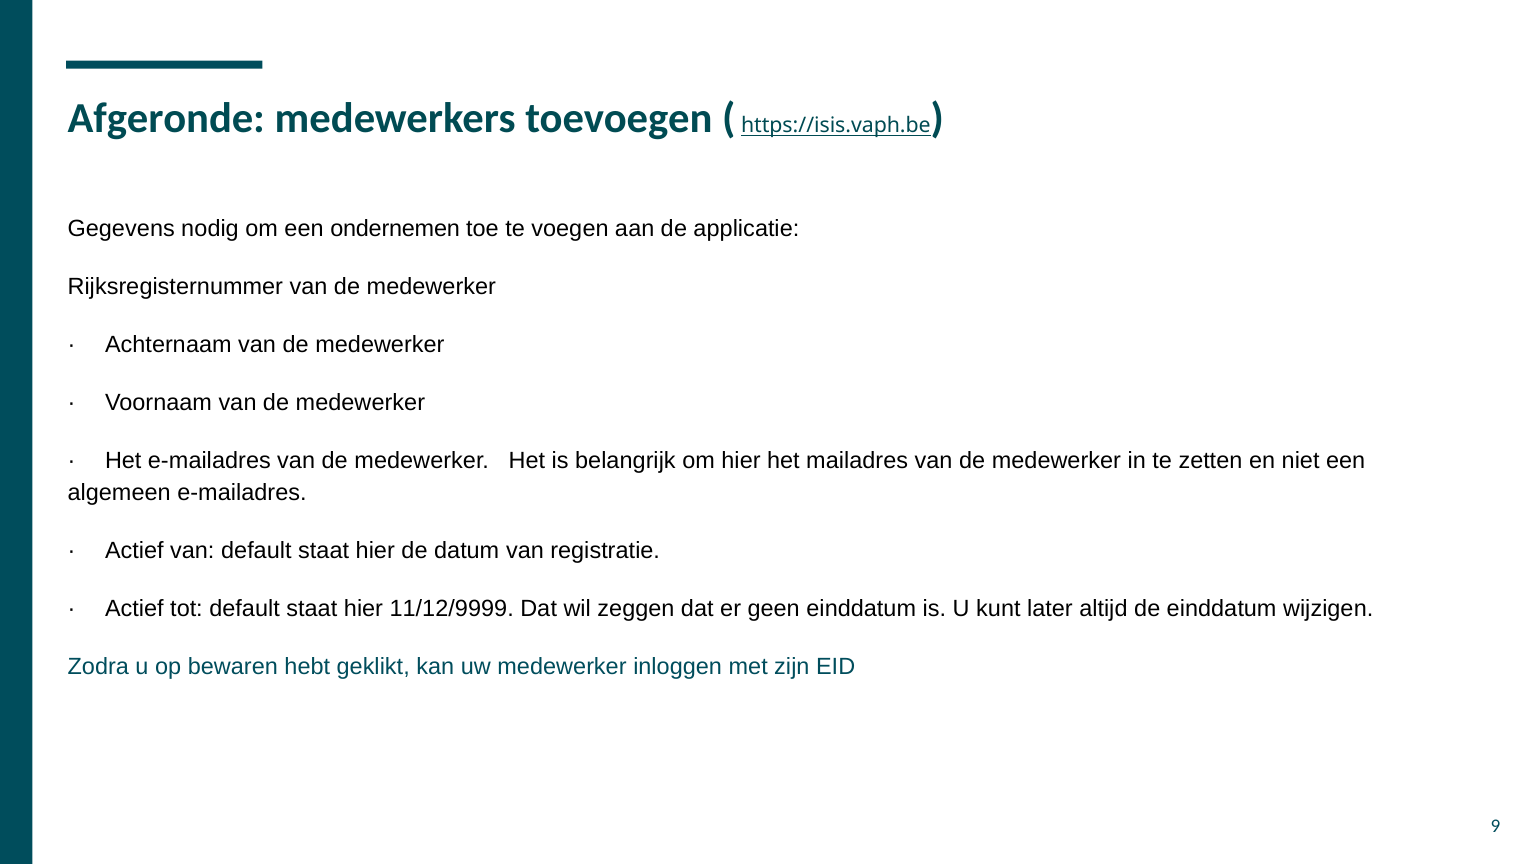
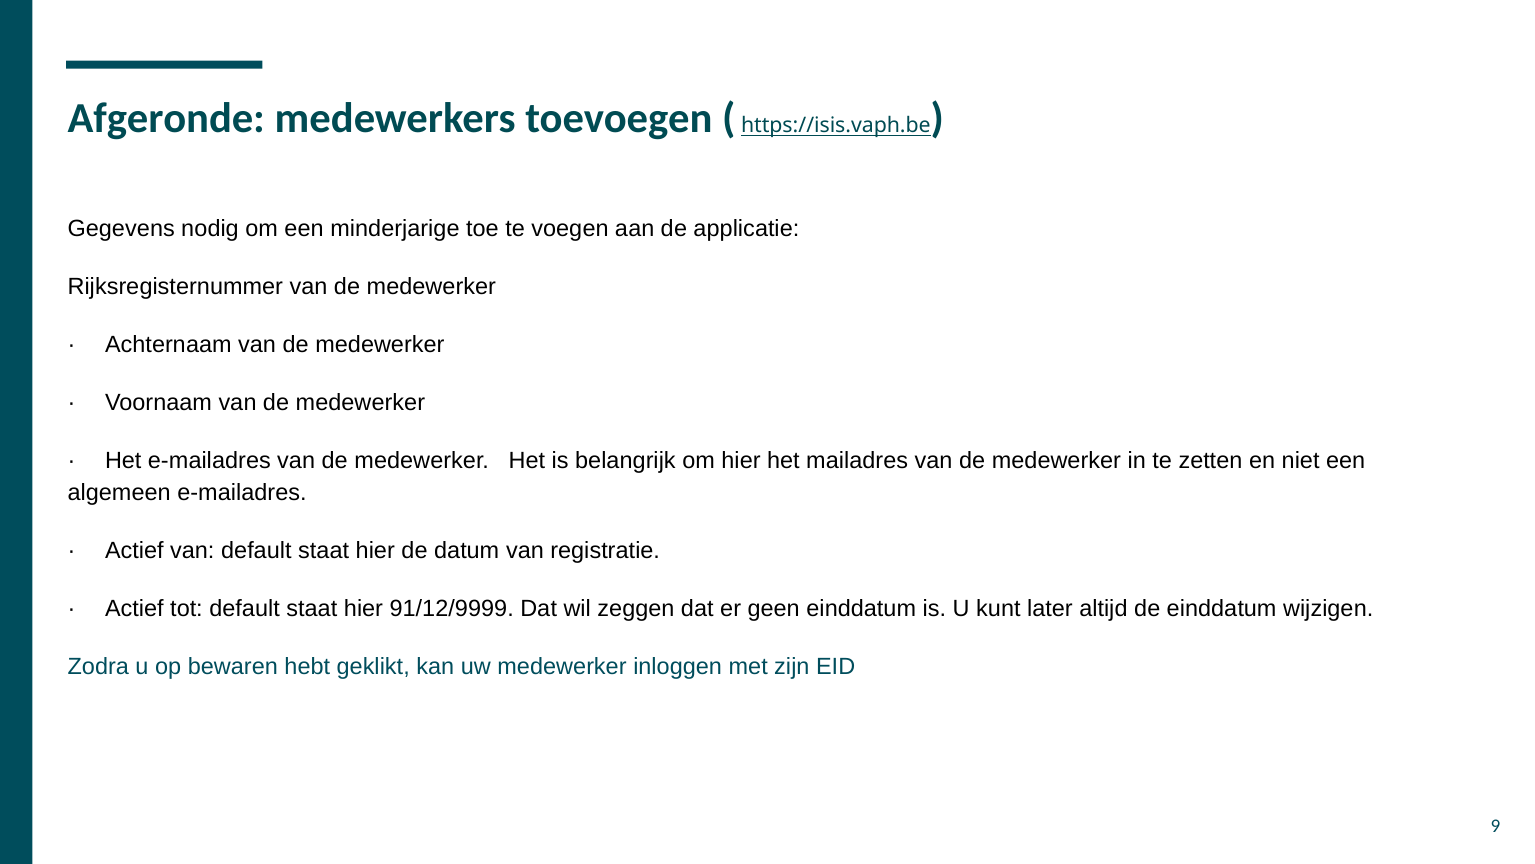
ondernemen: ondernemen -> minderjarige (395, 229)
11/12/9999: 11/12/9999 -> 91/12/9999 (452, 608)
